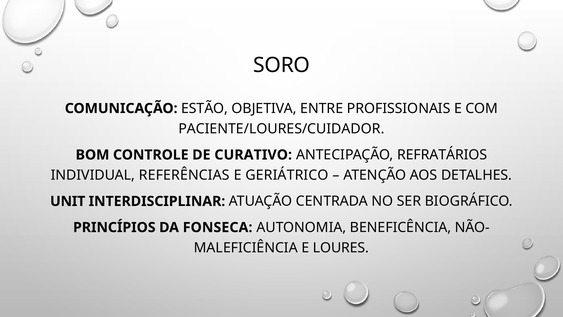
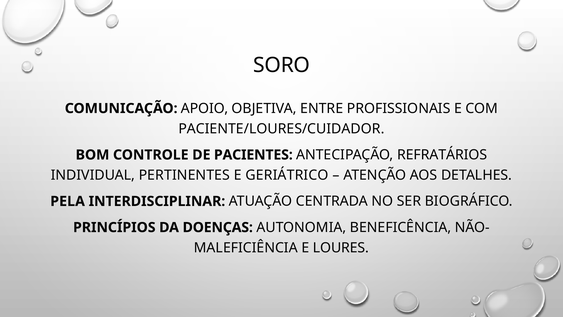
ESTÃO: ESTÃO -> APOIO (205, 108)
CURATIVO: CURATIVO -> PACIENTES (253, 155)
REFERÊNCIAS: REFERÊNCIAS -> PERTINENTES (184, 175)
UNIT: UNIT -> PELA (68, 201)
FONSECA: FONSECA -> DOENÇAS (218, 227)
